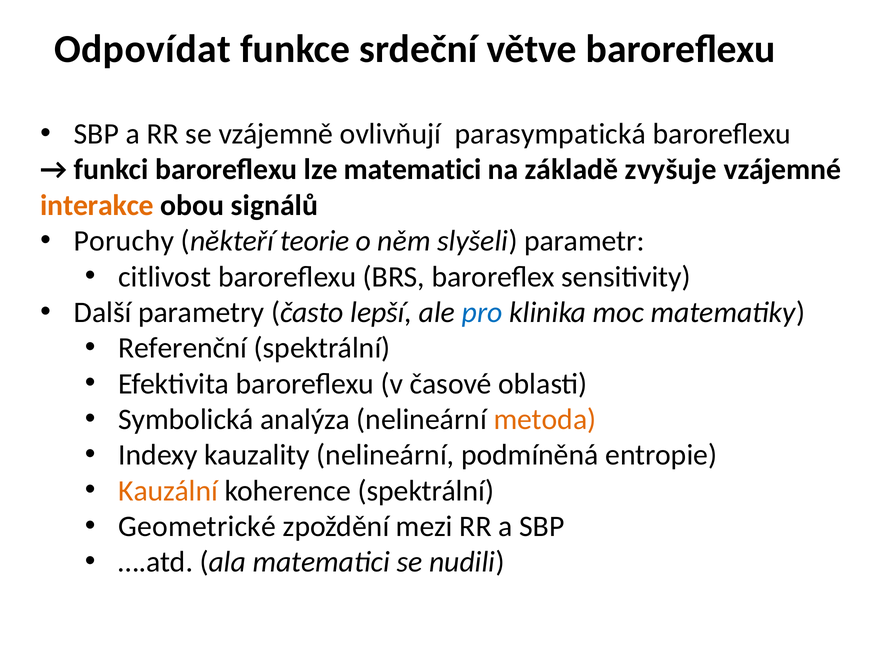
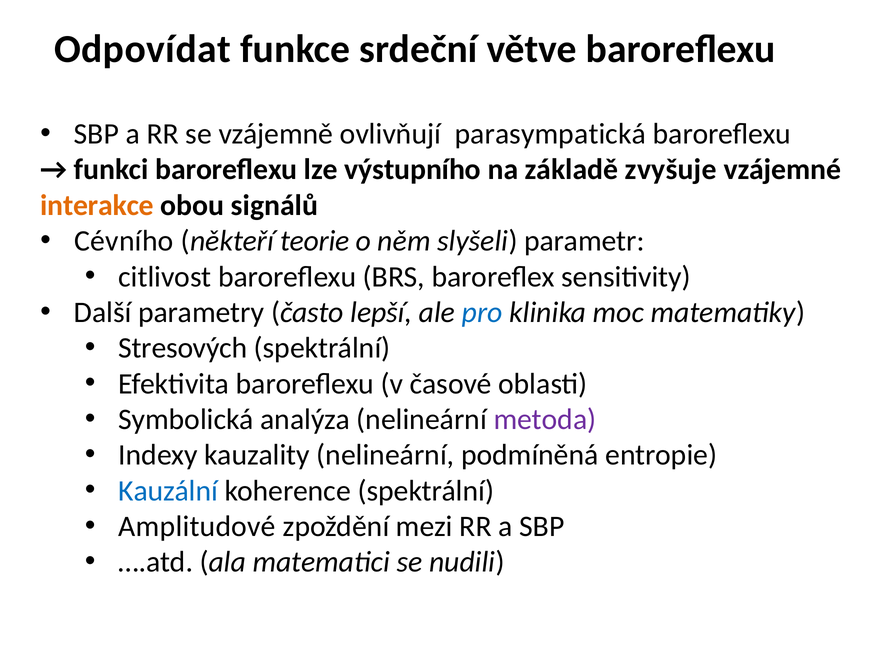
lze matematici: matematici -> výstupního (413, 170)
Poruchy: Poruchy -> Cévního (124, 241)
Referenční: Referenční -> Stresových (183, 348)
metoda colour: orange -> purple (545, 419)
Kauzální colour: orange -> blue (168, 491)
Geometrické: Geometrické -> Amplitudové (197, 526)
